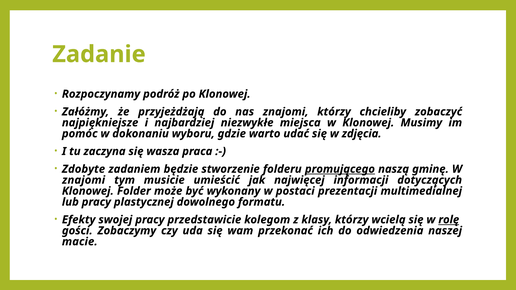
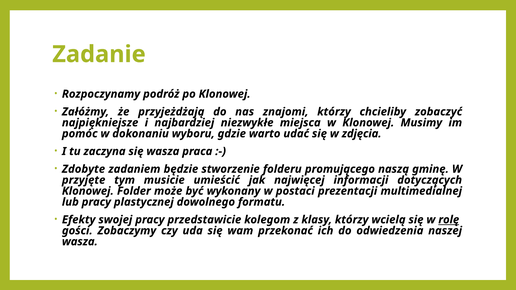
promującego underline: present -> none (340, 169)
znajomi: znajomi -> przyjęte (84, 180)
macie: macie -> wasza (80, 242)
